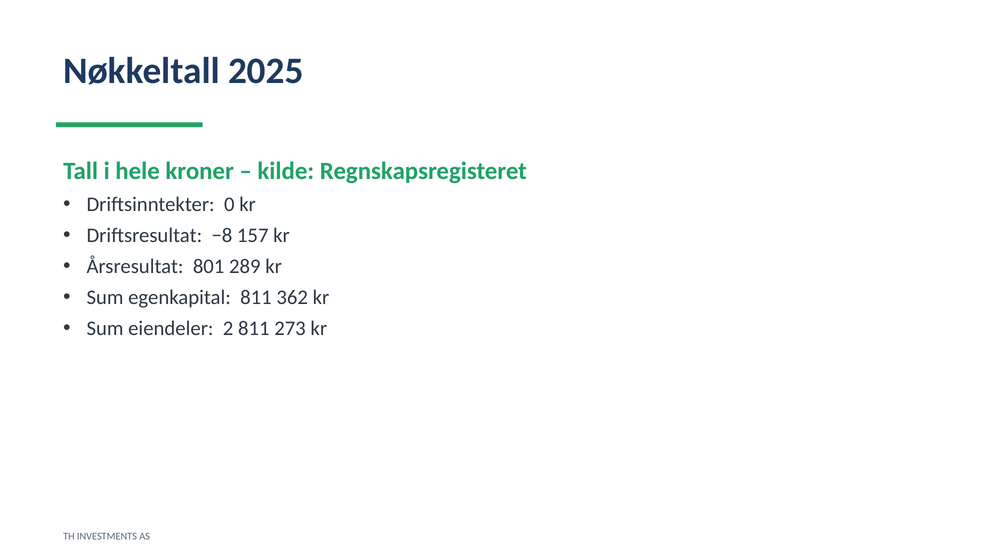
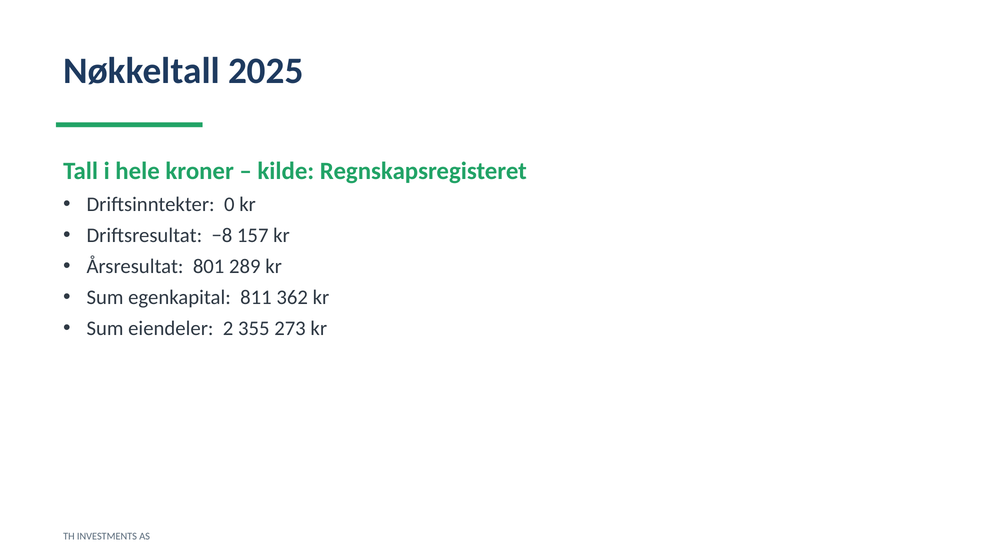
2 811: 811 -> 355 (254, 329)
